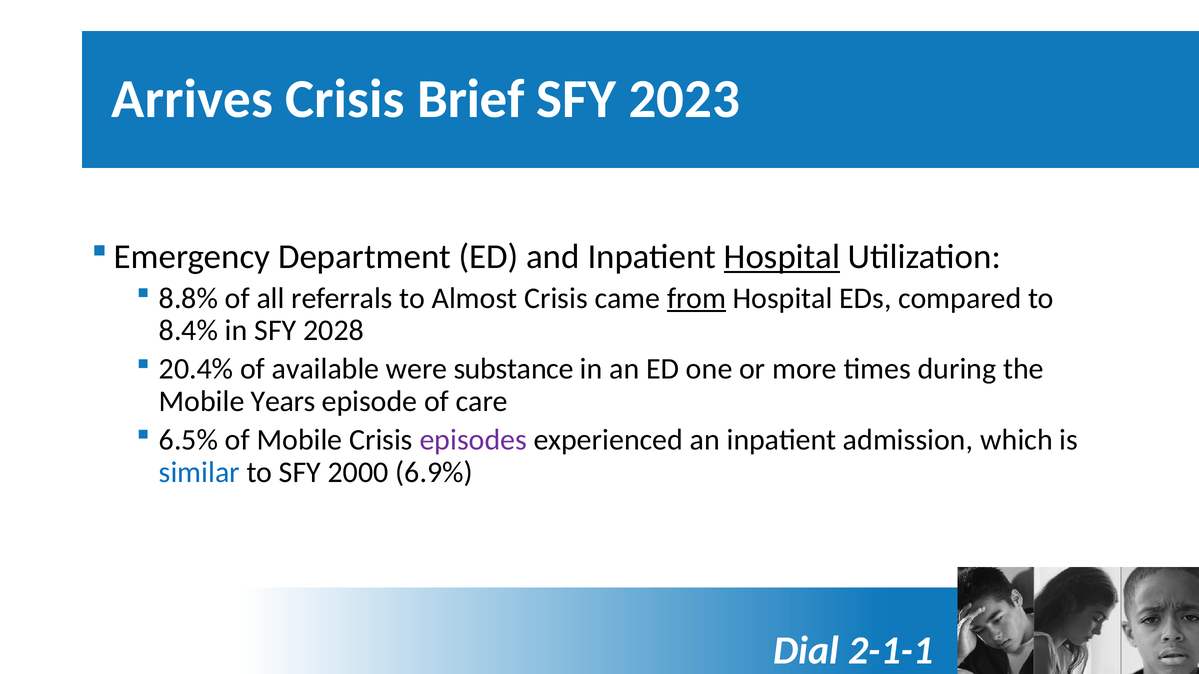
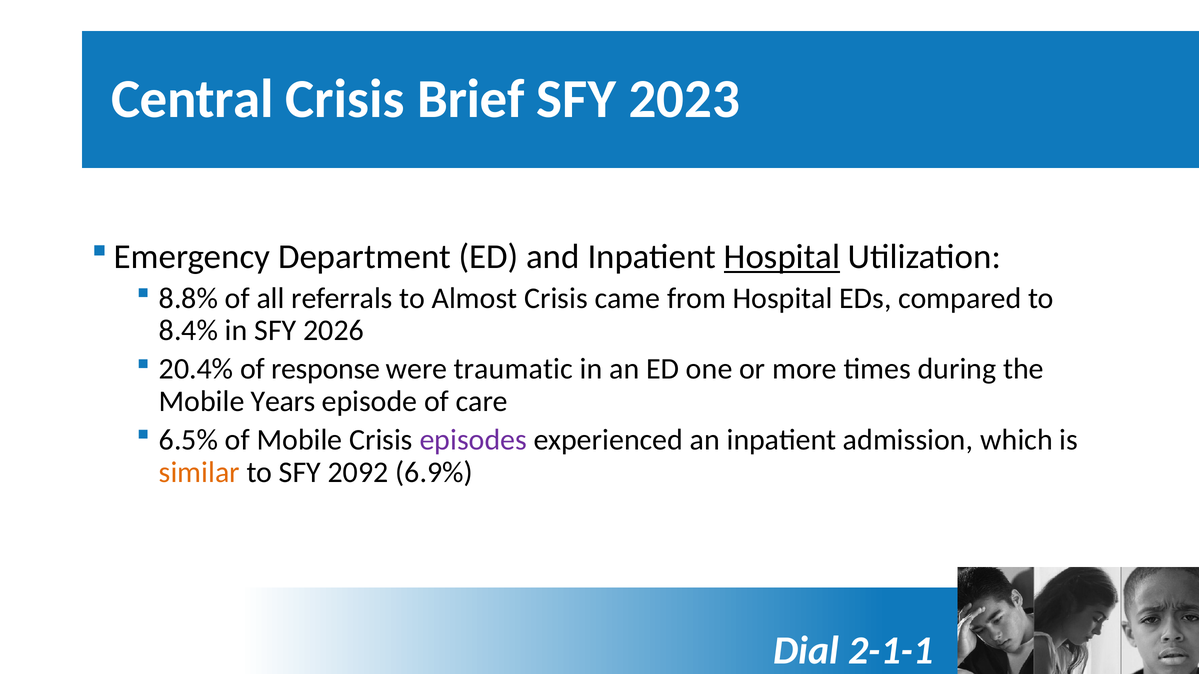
Arrives: Arrives -> Central (192, 99)
from underline: present -> none (697, 298)
2028: 2028 -> 2026 (334, 331)
available: available -> response (326, 369)
substance: substance -> traumatic (513, 369)
similar colour: blue -> orange (199, 473)
2000: 2000 -> 2092 (358, 473)
